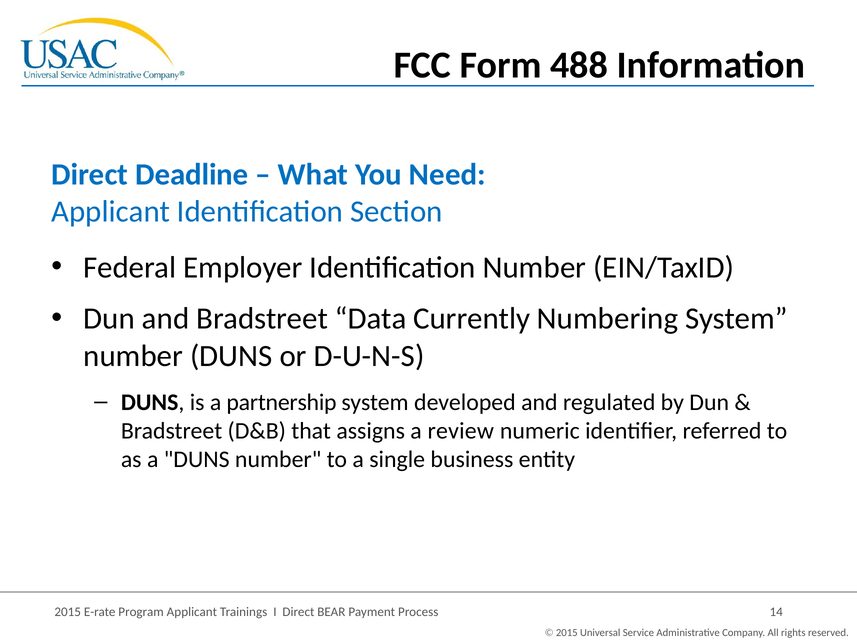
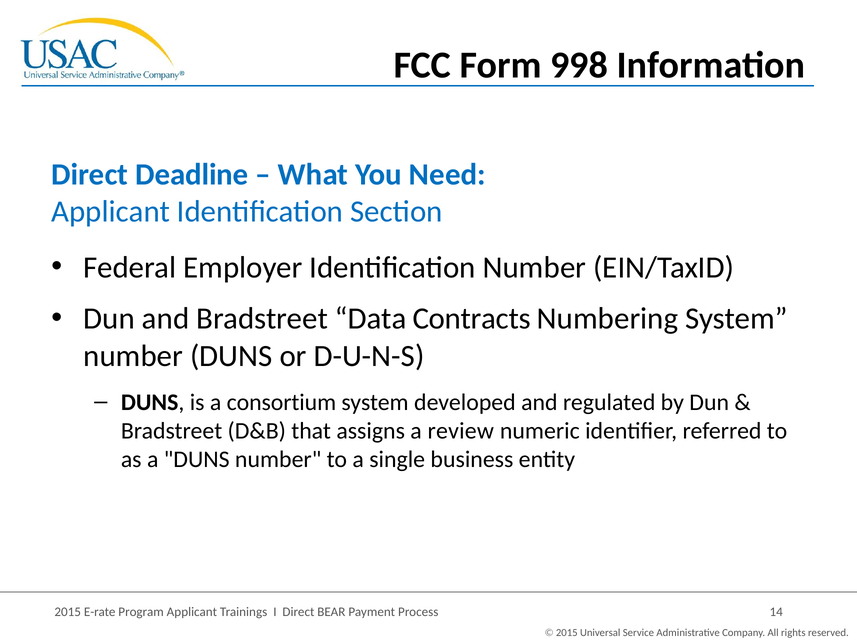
488: 488 -> 998 (579, 65)
Currently: Currently -> Contracts (472, 319)
partnership: partnership -> consortium (281, 403)
